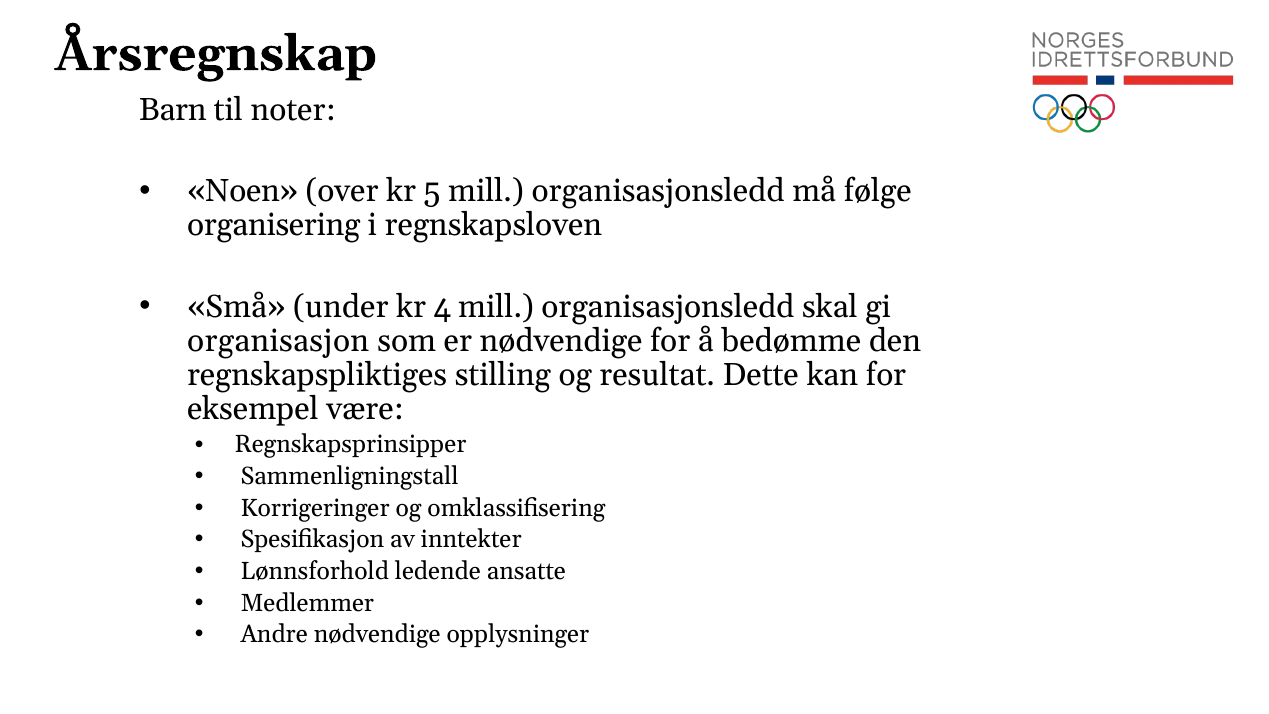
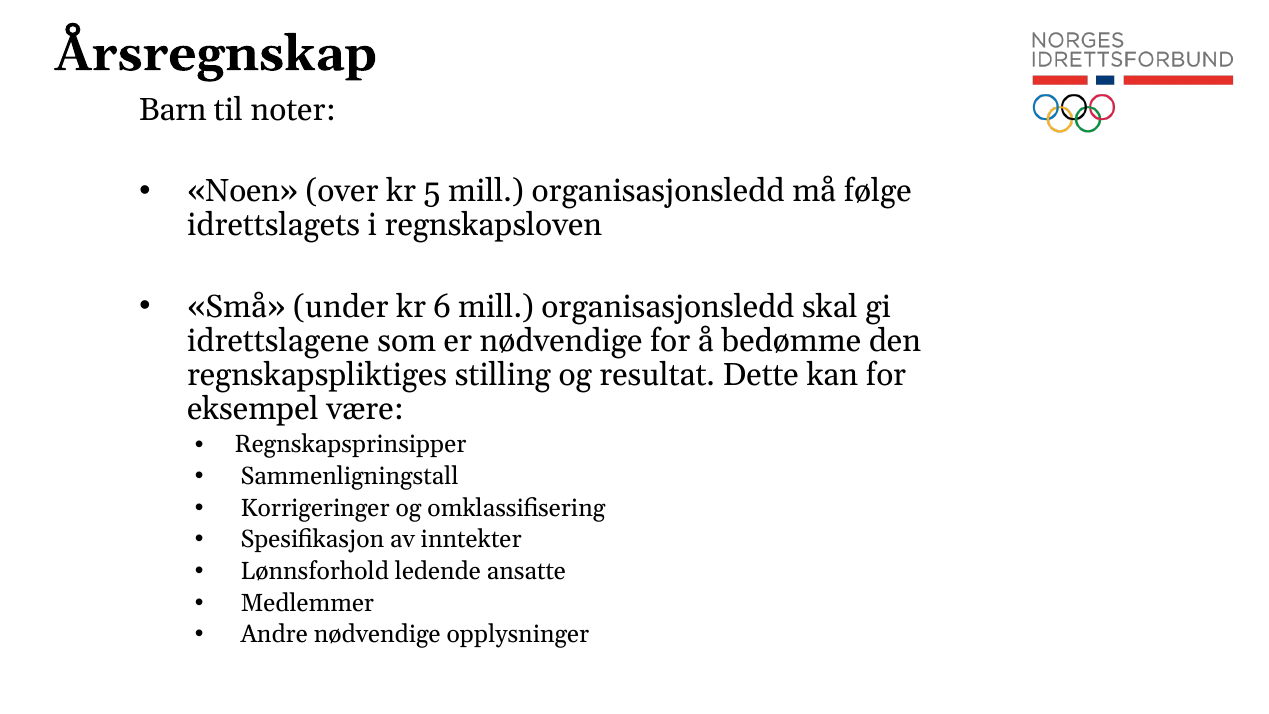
organisering: organisering -> idrettslagets (273, 225)
4: 4 -> 6 (442, 306)
organisasjon: organisasjon -> idrettslagene (278, 341)
